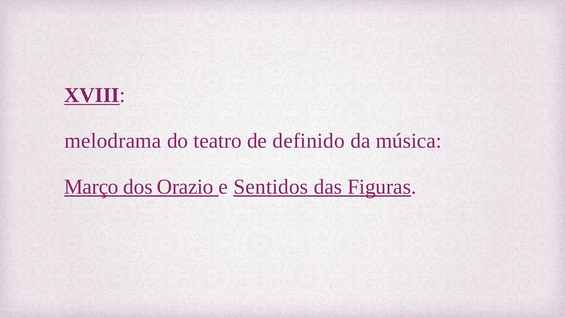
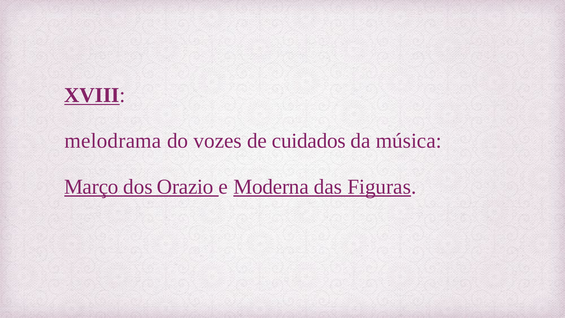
teatro: teatro -> vozes (218, 141)
definido: definido -> cuidados (309, 141)
Sentidos: Sentidos -> Moderna (271, 187)
